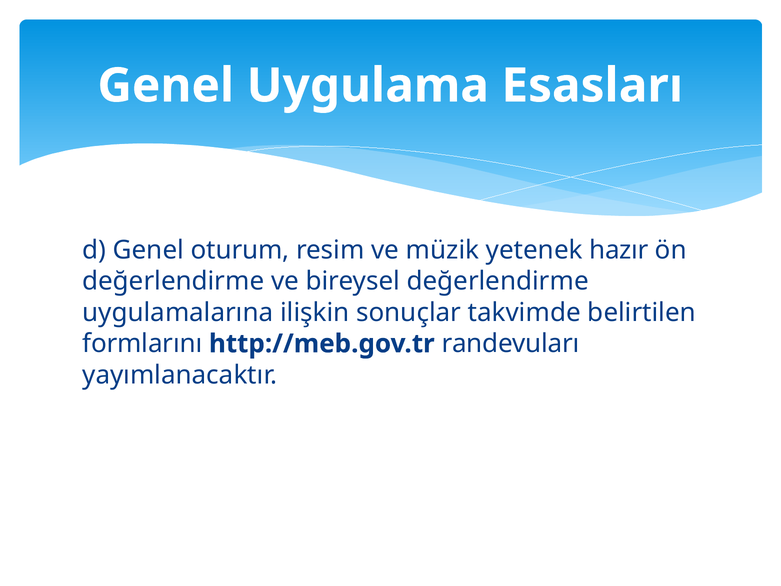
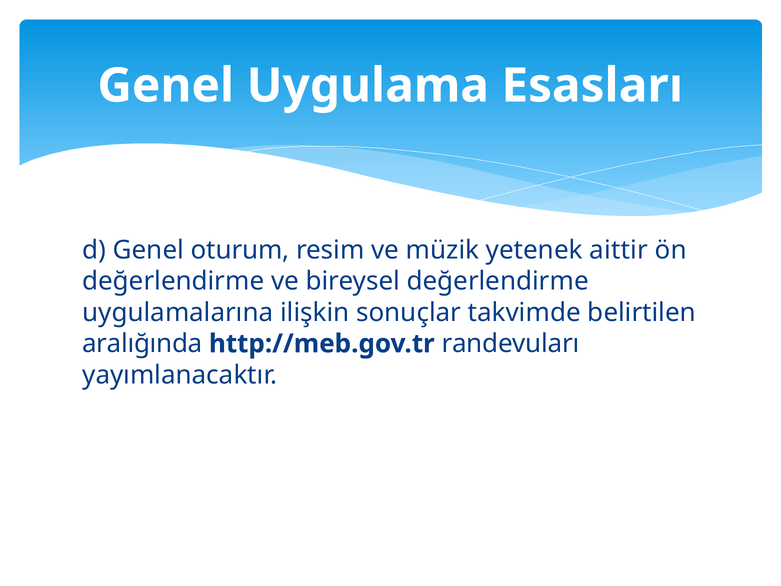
hazır: hazır -> aittir (619, 250)
formlarını: formlarını -> aralığında (142, 344)
